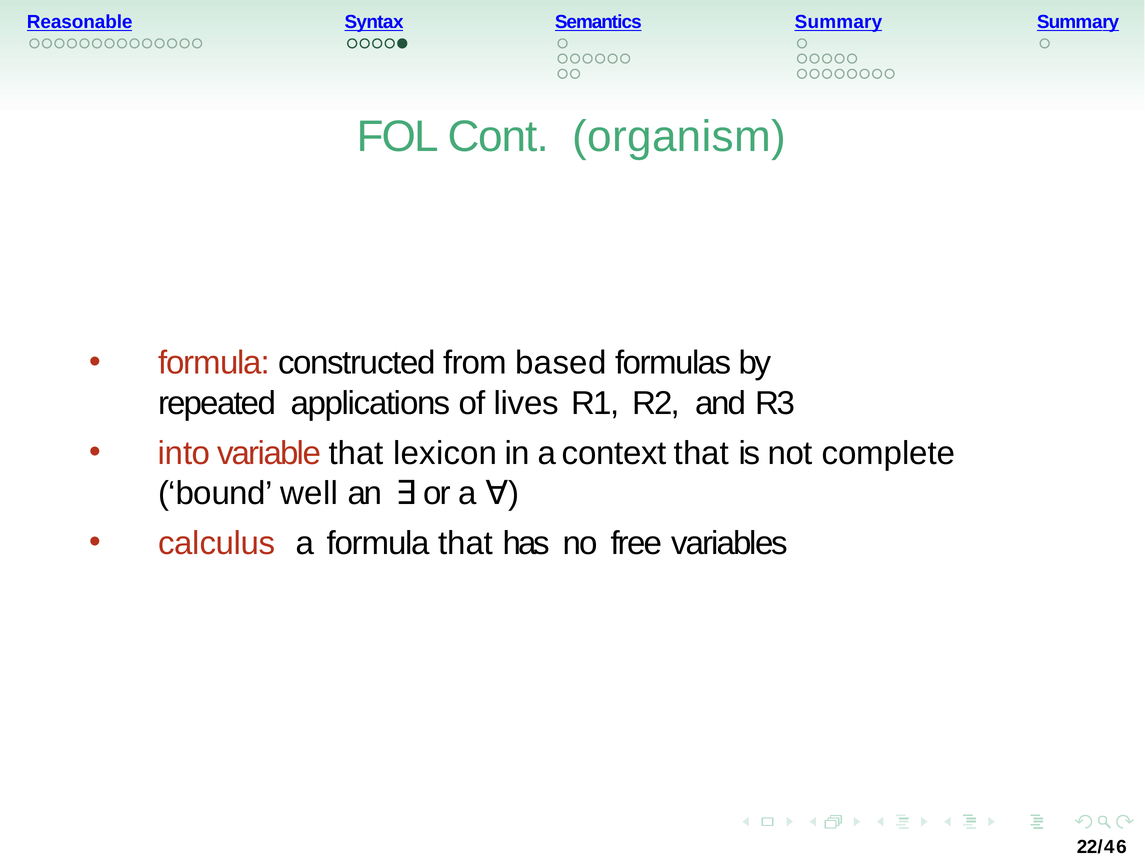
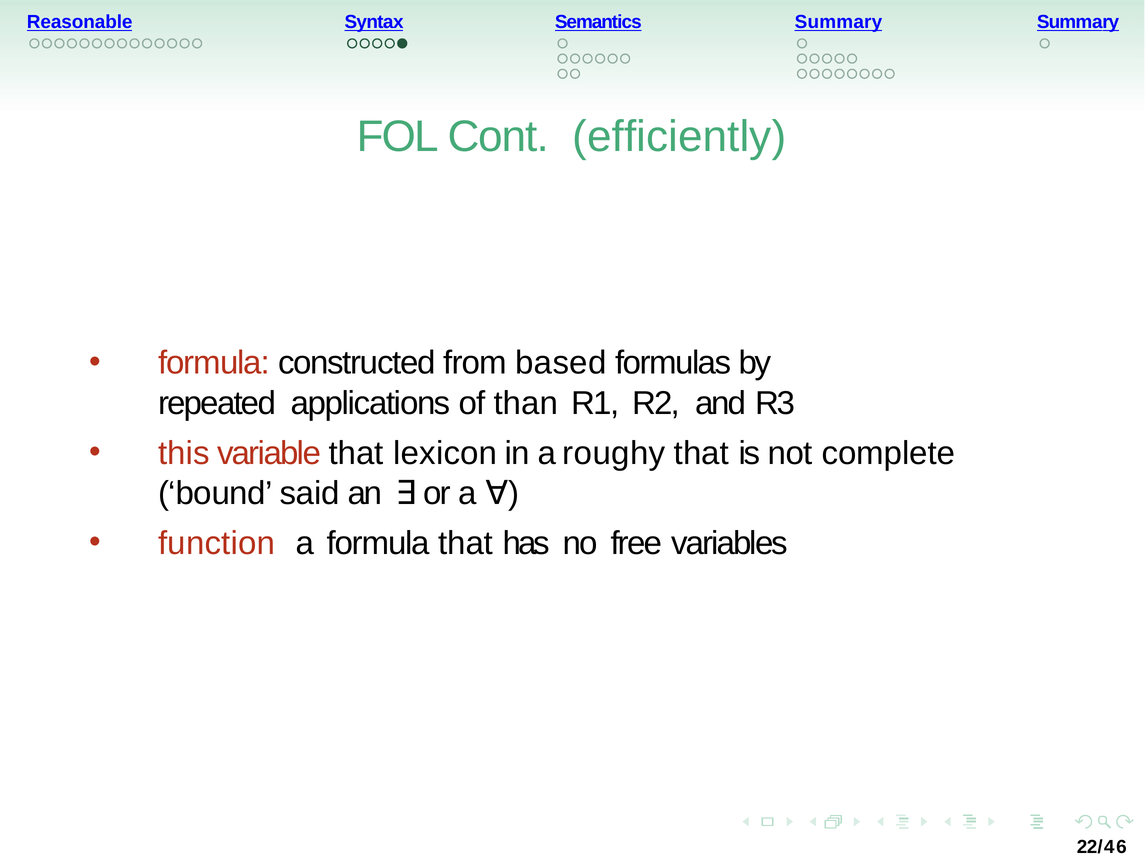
organism: organism -> efficiently (679, 137)
lives: lives -> than (526, 404)
into: into -> this (184, 453)
context: context -> roughy (614, 453)
well: well -> said (310, 494)
calculus: calculus -> function (217, 544)
